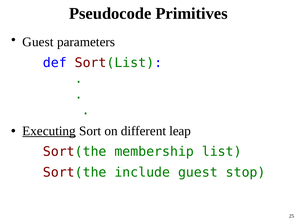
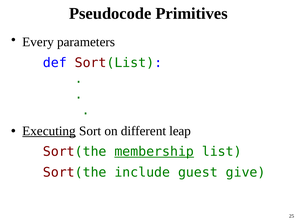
Guest: Guest -> Every (38, 42)
membership underline: none -> present (154, 152)
stop: stop -> give (246, 173)
